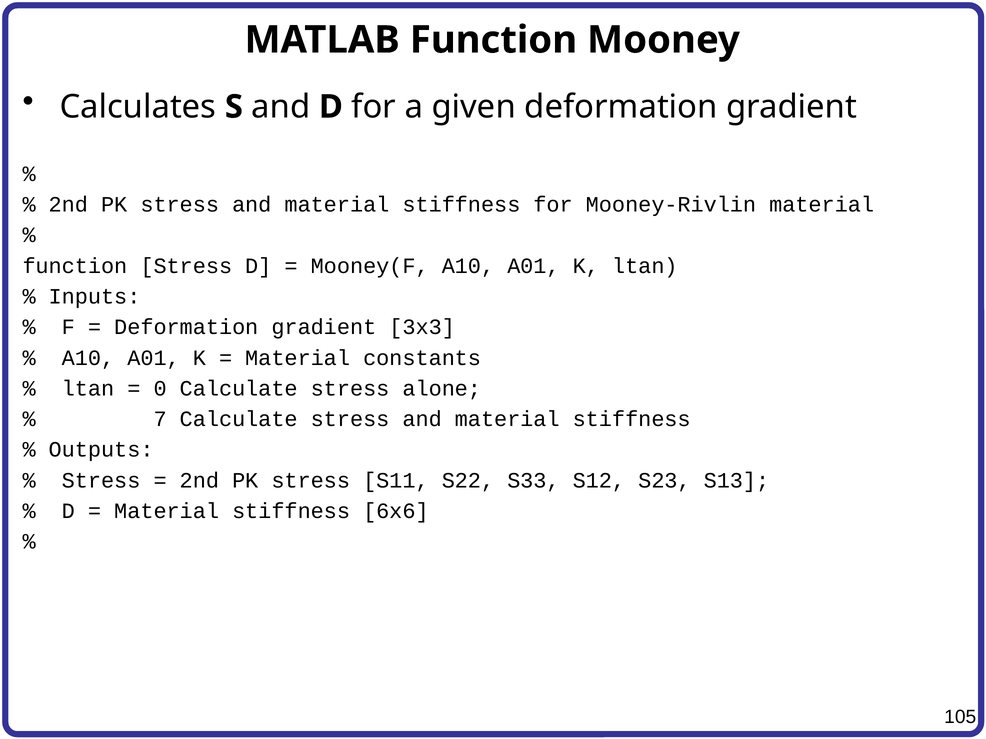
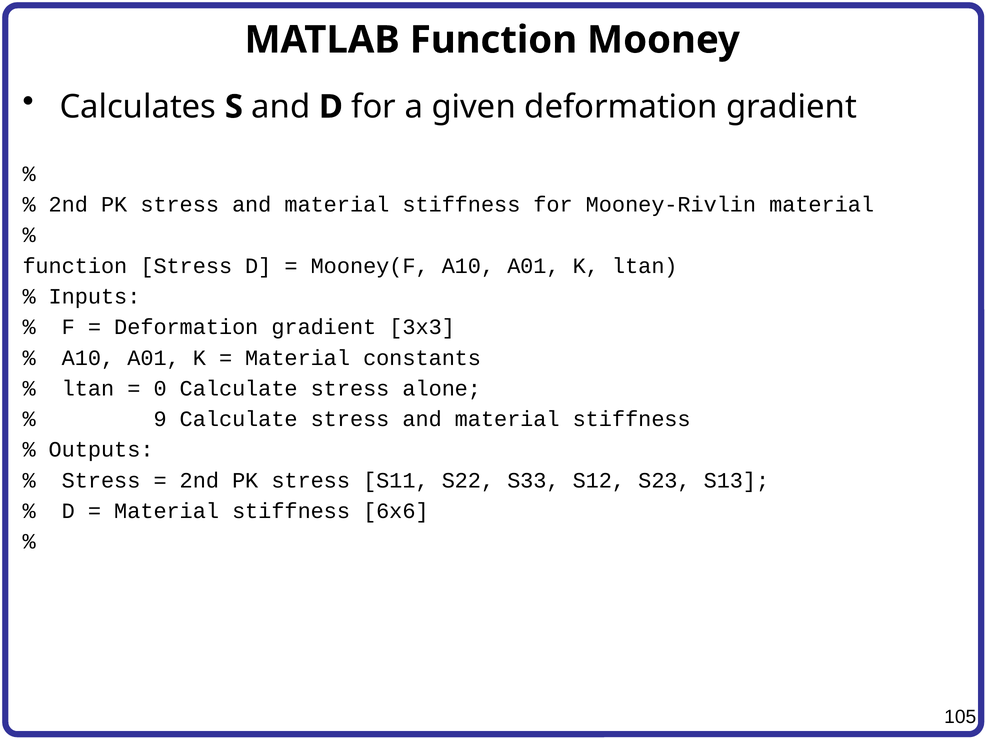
7: 7 -> 9 (160, 419)
